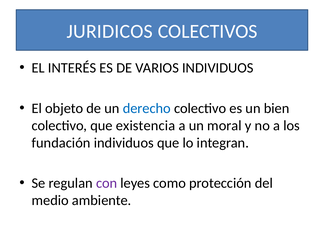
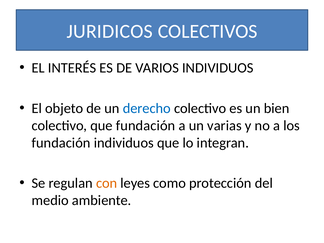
que existencia: existencia -> fundación (146, 126)
moral: moral -> varias (224, 126)
con colour: purple -> orange (107, 183)
